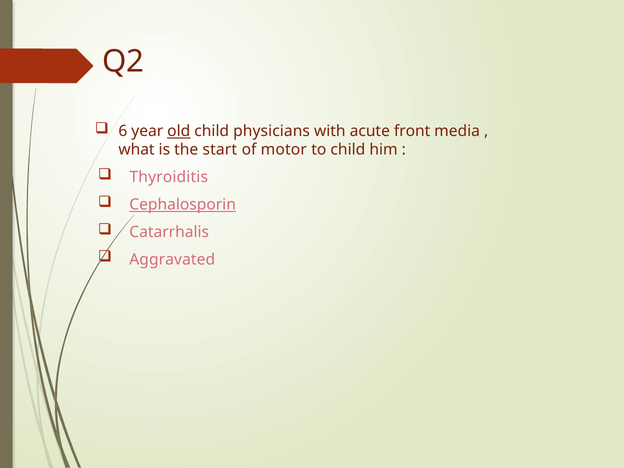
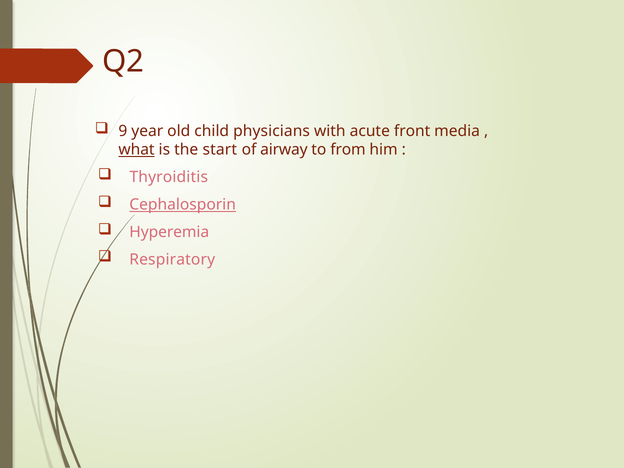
6: 6 -> 9 (123, 131)
old underline: present -> none (179, 131)
what underline: none -> present (137, 150)
motor: motor -> airway (284, 150)
to child: child -> from (348, 150)
Catarrhalis: Catarrhalis -> Hyperemia (169, 232)
Aggravated: Aggravated -> Respiratory (172, 259)
